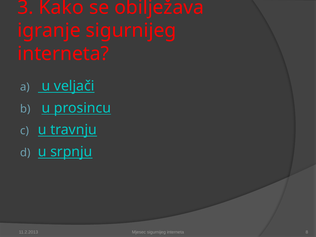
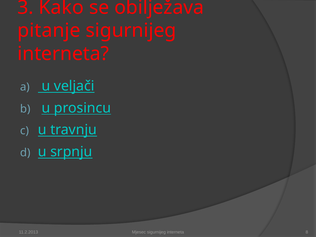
igranje: igranje -> pitanje (49, 31)
